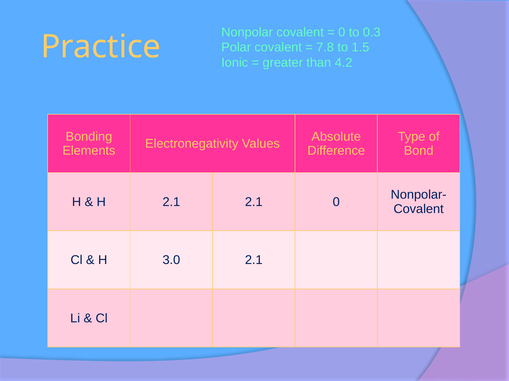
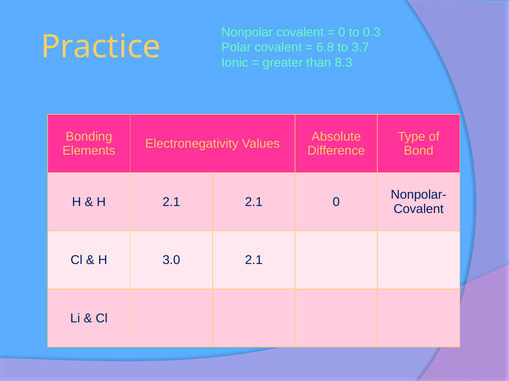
7.8: 7.8 -> 6.8 (325, 47)
1.5: 1.5 -> 3.7 (360, 47)
4.2: 4.2 -> 8.3 (344, 63)
